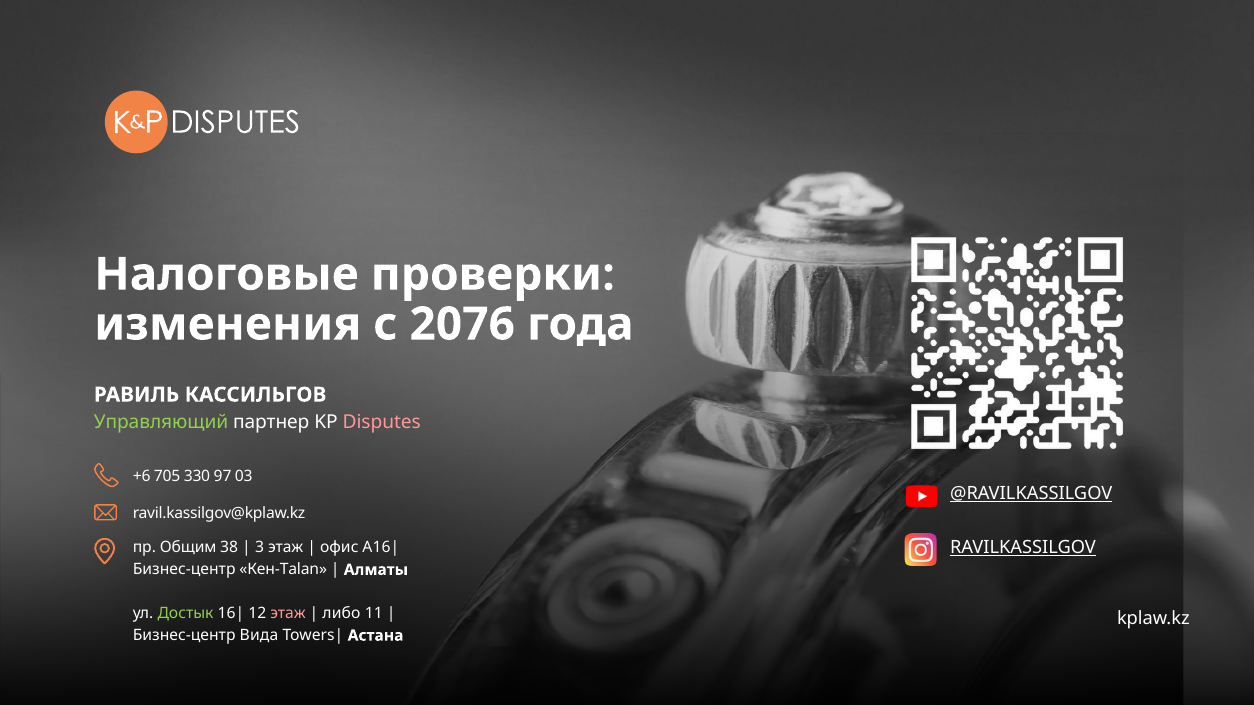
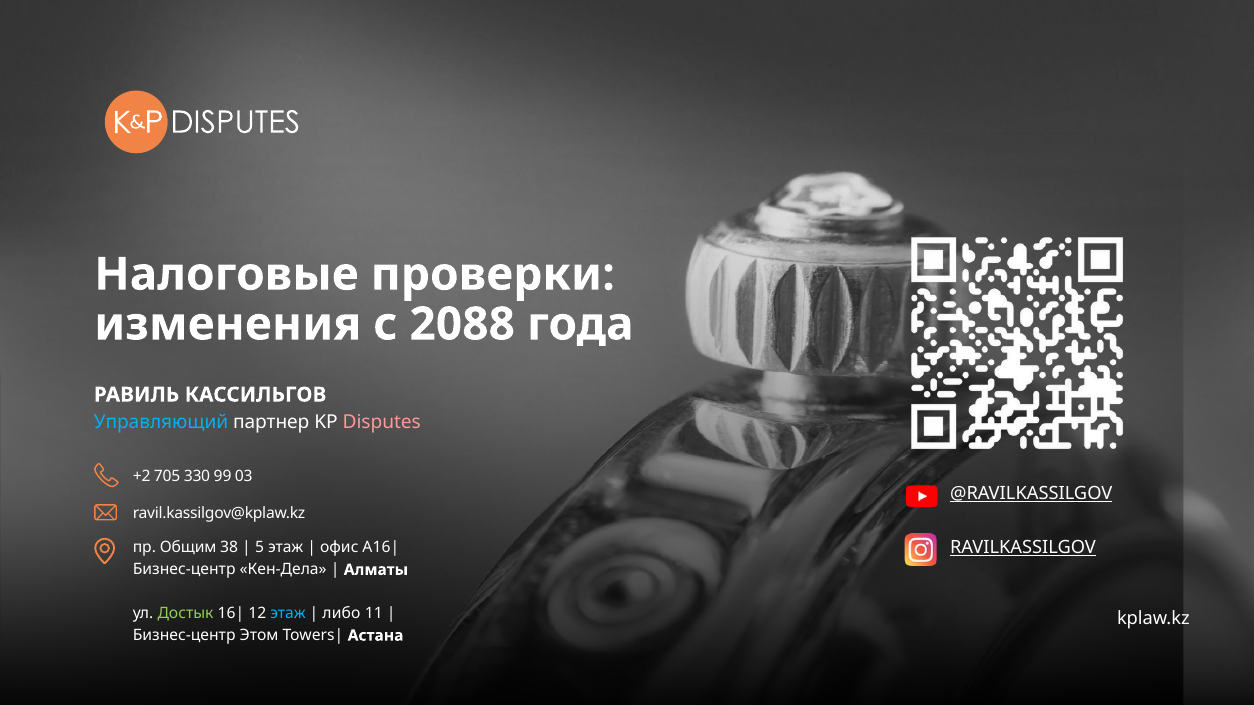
2076: 2076 -> 2088 (462, 324)
Управляющий colour: light green -> light blue (161, 423)
+6: +6 -> +2 (142, 476)
97: 97 -> 99 (223, 476)
3: 3 -> 5 (259, 548)
Кен-Talan: Кен-Talan -> Кен-Дела (283, 570)
этаж colour: pink -> light blue (288, 614)
Вида: Вида -> Этом (259, 636)
